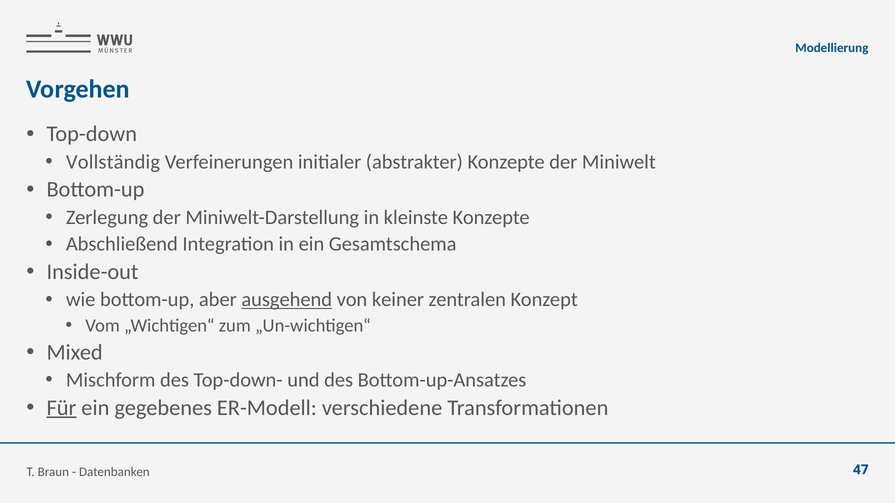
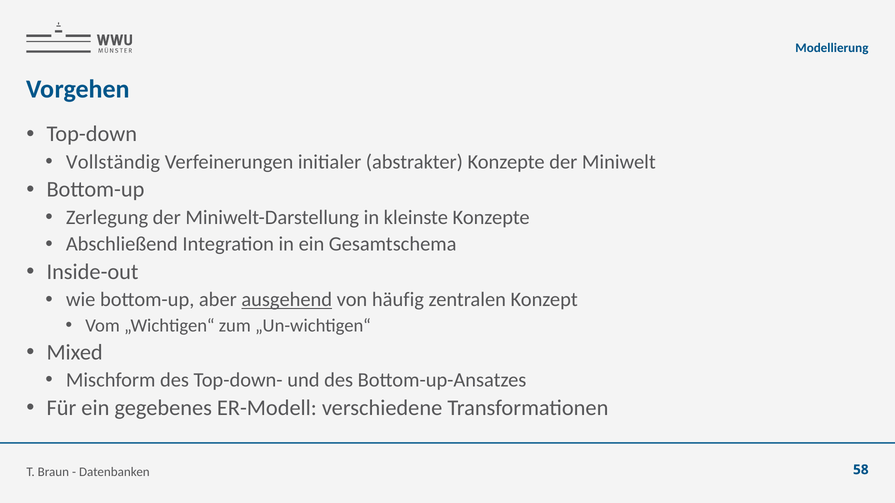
keiner: keiner -> häufig (398, 300)
Für underline: present -> none (61, 408)
47: 47 -> 58 (861, 470)
